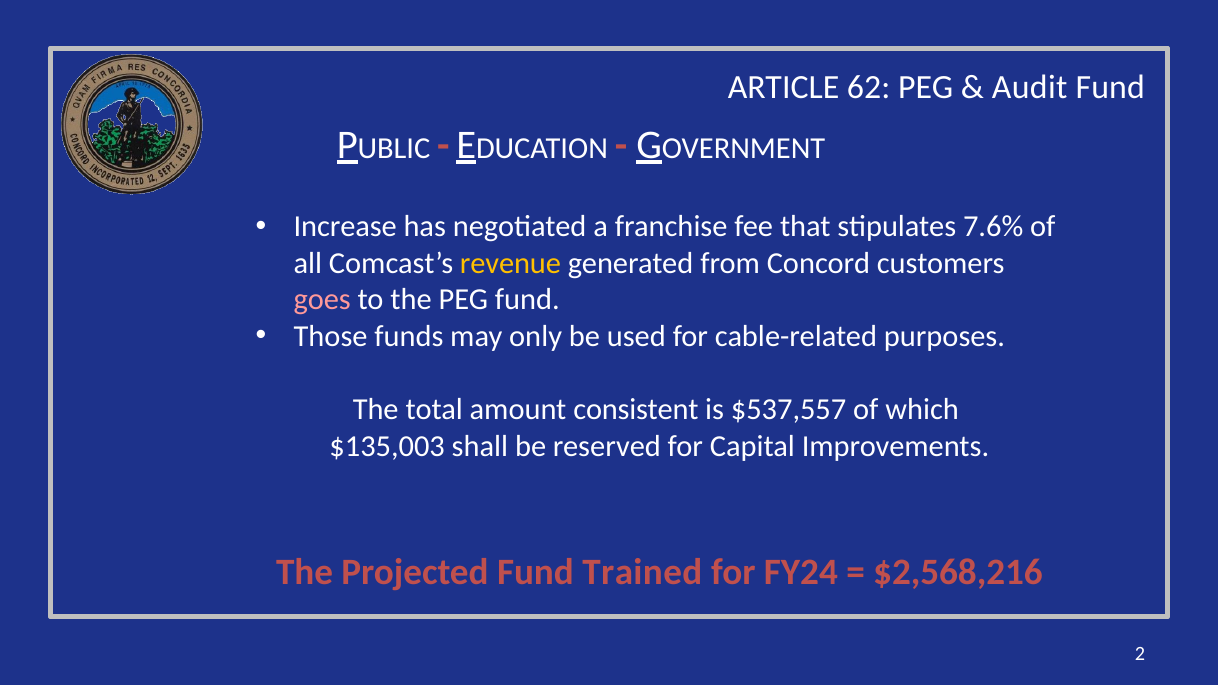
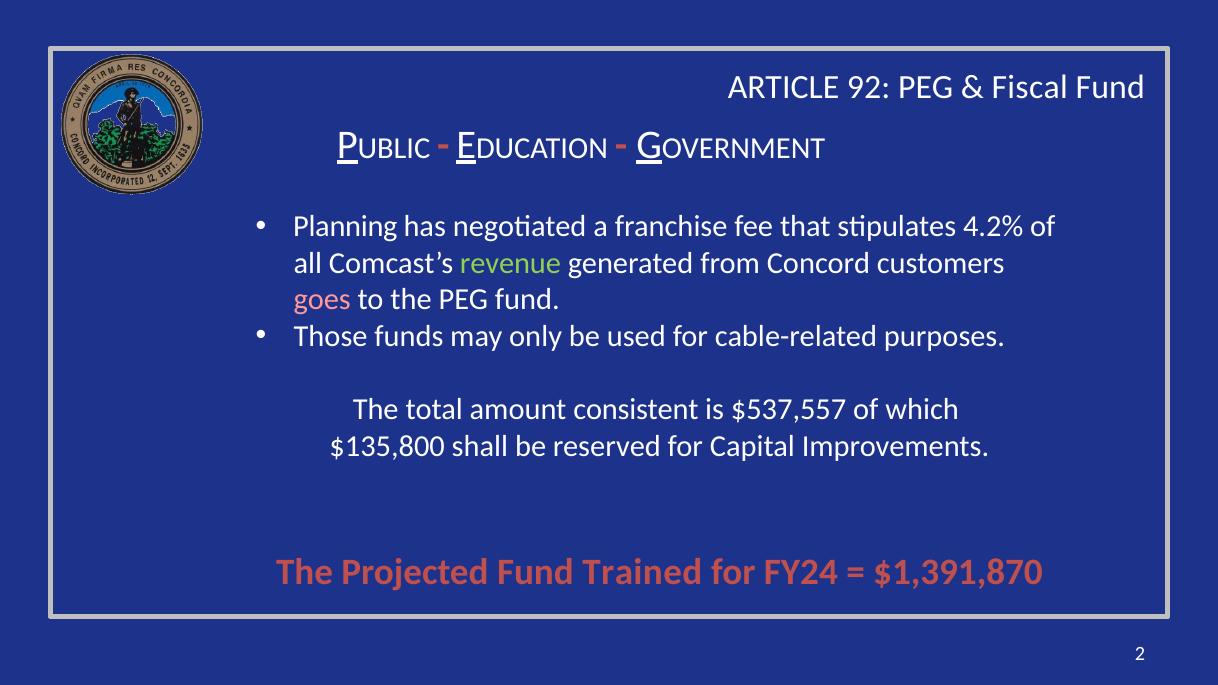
62: 62 -> 92 (869, 87)
Audit: Audit -> Fiscal (1030, 87)
Increase: Increase -> Planning (345, 227)
7.6%: 7.6% -> 4.2% (993, 227)
revenue colour: yellow -> light green (510, 263)
$135,003: $135,003 -> $135,800 (387, 446)
$2,568,216: $2,568,216 -> $1,391,870 (958, 572)
